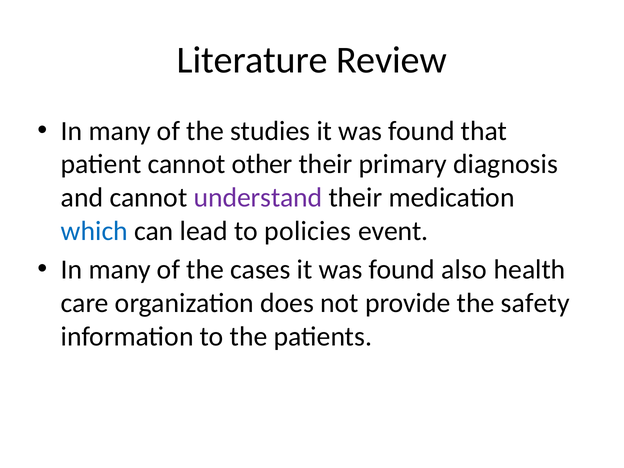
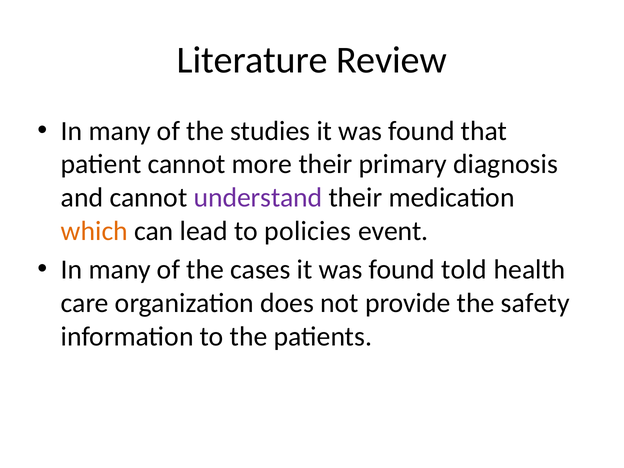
other: other -> more (262, 164)
which colour: blue -> orange (94, 231)
also: also -> told (464, 270)
